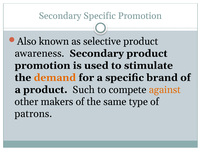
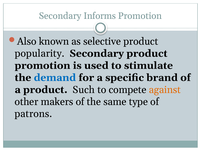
Secondary Specific: Specific -> Informs (100, 16)
awareness: awareness -> popularity (40, 53)
demand colour: orange -> blue (55, 77)
